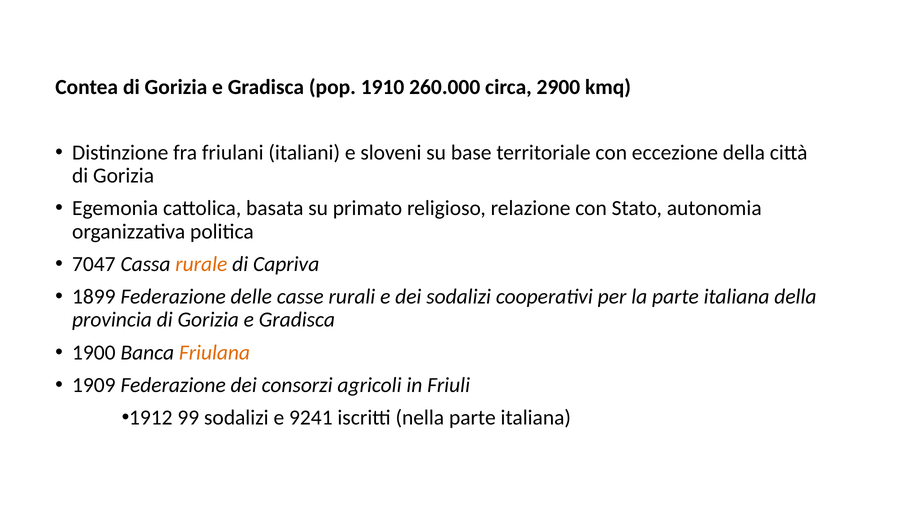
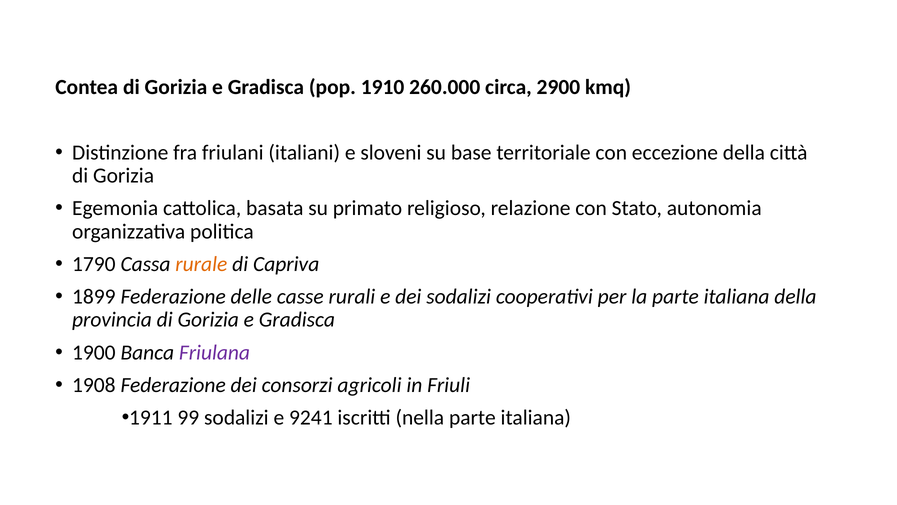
7047: 7047 -> 1790 (94, 264)
Friulana colour: orange -> purple (214, 352)
1909: 1909 -> 1908 (94, 385)
1912: 1912 -> 1911 (151, 417)
